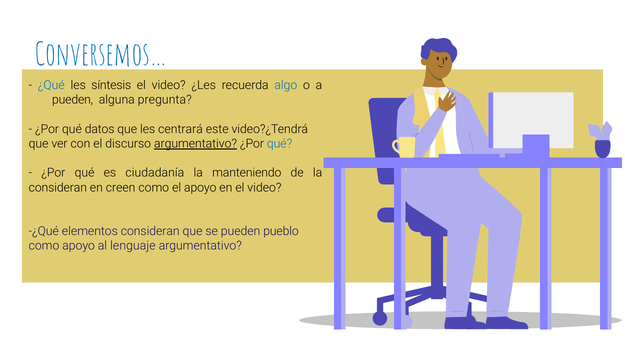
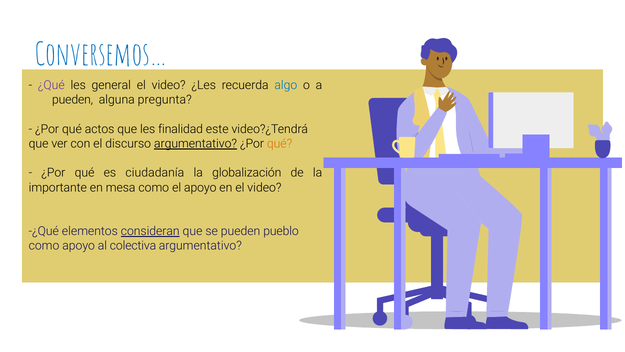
¿Qué colour: blue -> purple (51, 85)
síntesis: síntesis -> general (111, 85)
datos: datos -> actos (100, 129)
centrará: centrará -> finalidad (181, 129)
qué colour: blue -> orange (280, 144)
manteniendo: manteniendo -> globalización (247, 173)
consideran: consideran -> importante (58, 187)
creen: creen -> mesa (121, 187)
consideran underline: none -> present (150, 231)
lenguaje: lenguaje -> colectiva (133, 246)
